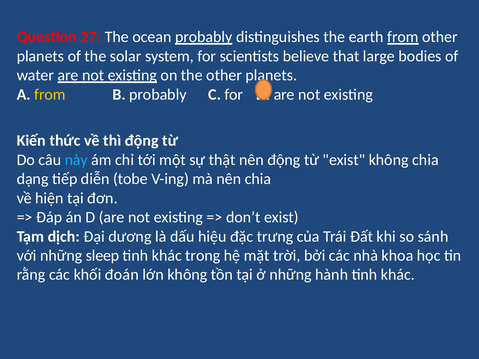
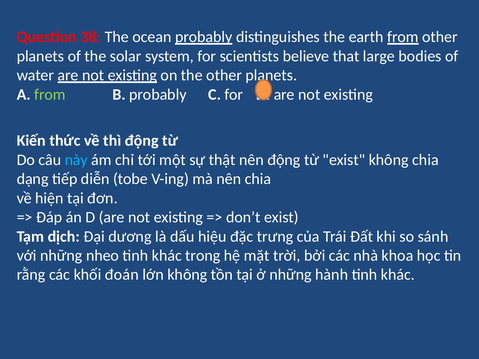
27: 27 -> 38 (91, 37)
from colour: yellow -> light green (50, 94)
sleep: sleep -> nheo (103, 256)
